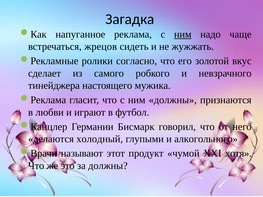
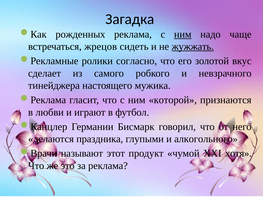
напуганное: напуганное -> рожденных (80, 34)
жужжать underline: none -> present (193, 47)
ним должны: должны -> которой (173, 100)
холодный: холодный -> праздника (100, 139)
за должны: должны -> реклама (108, 166)
